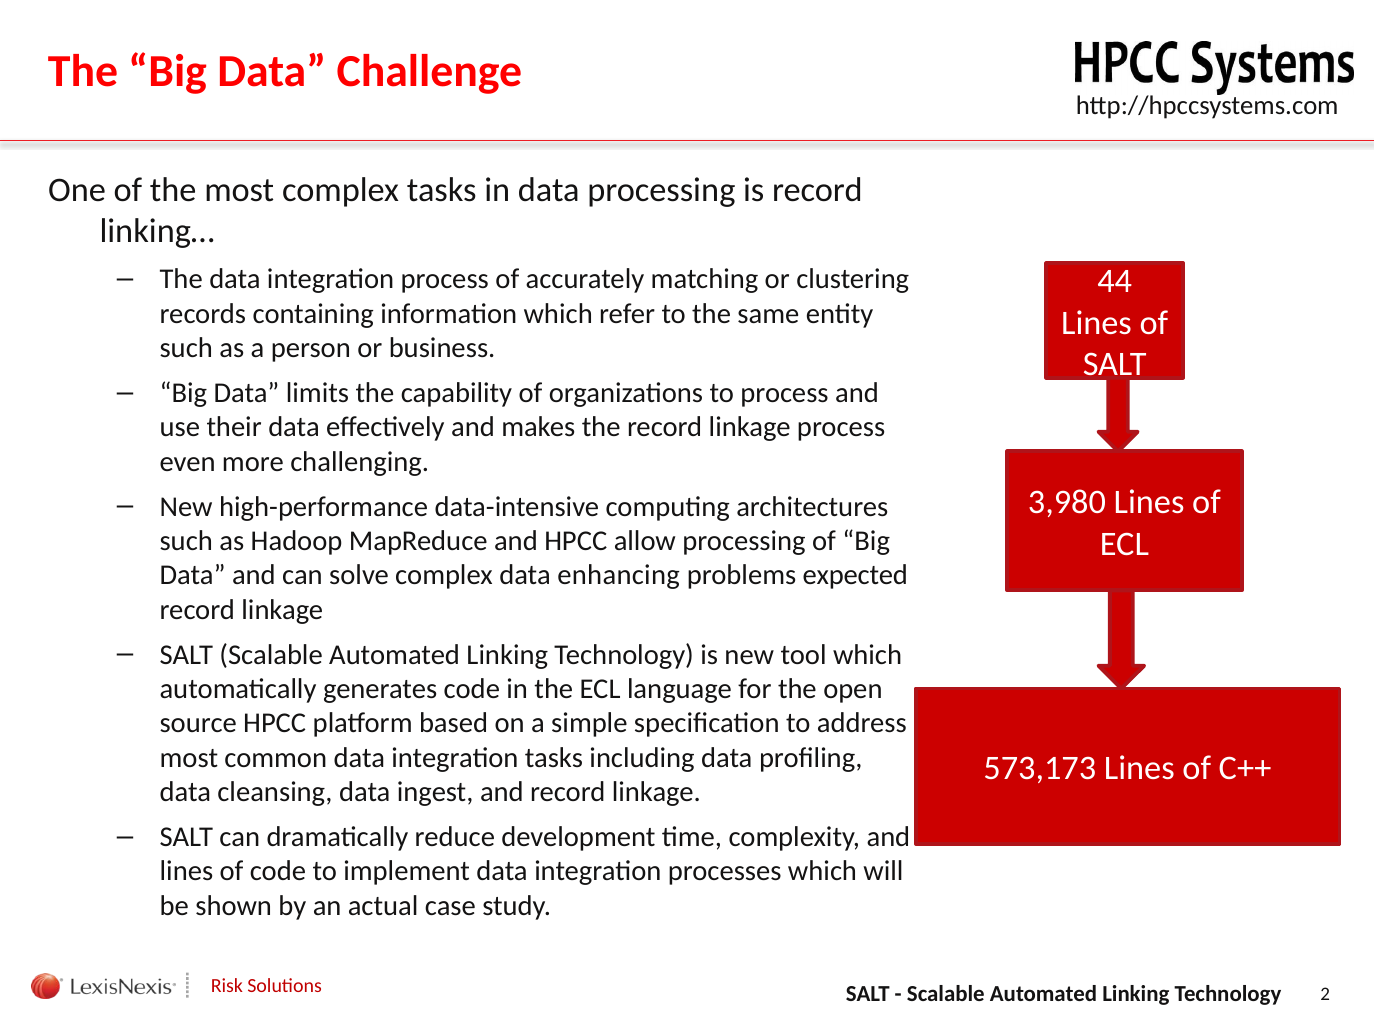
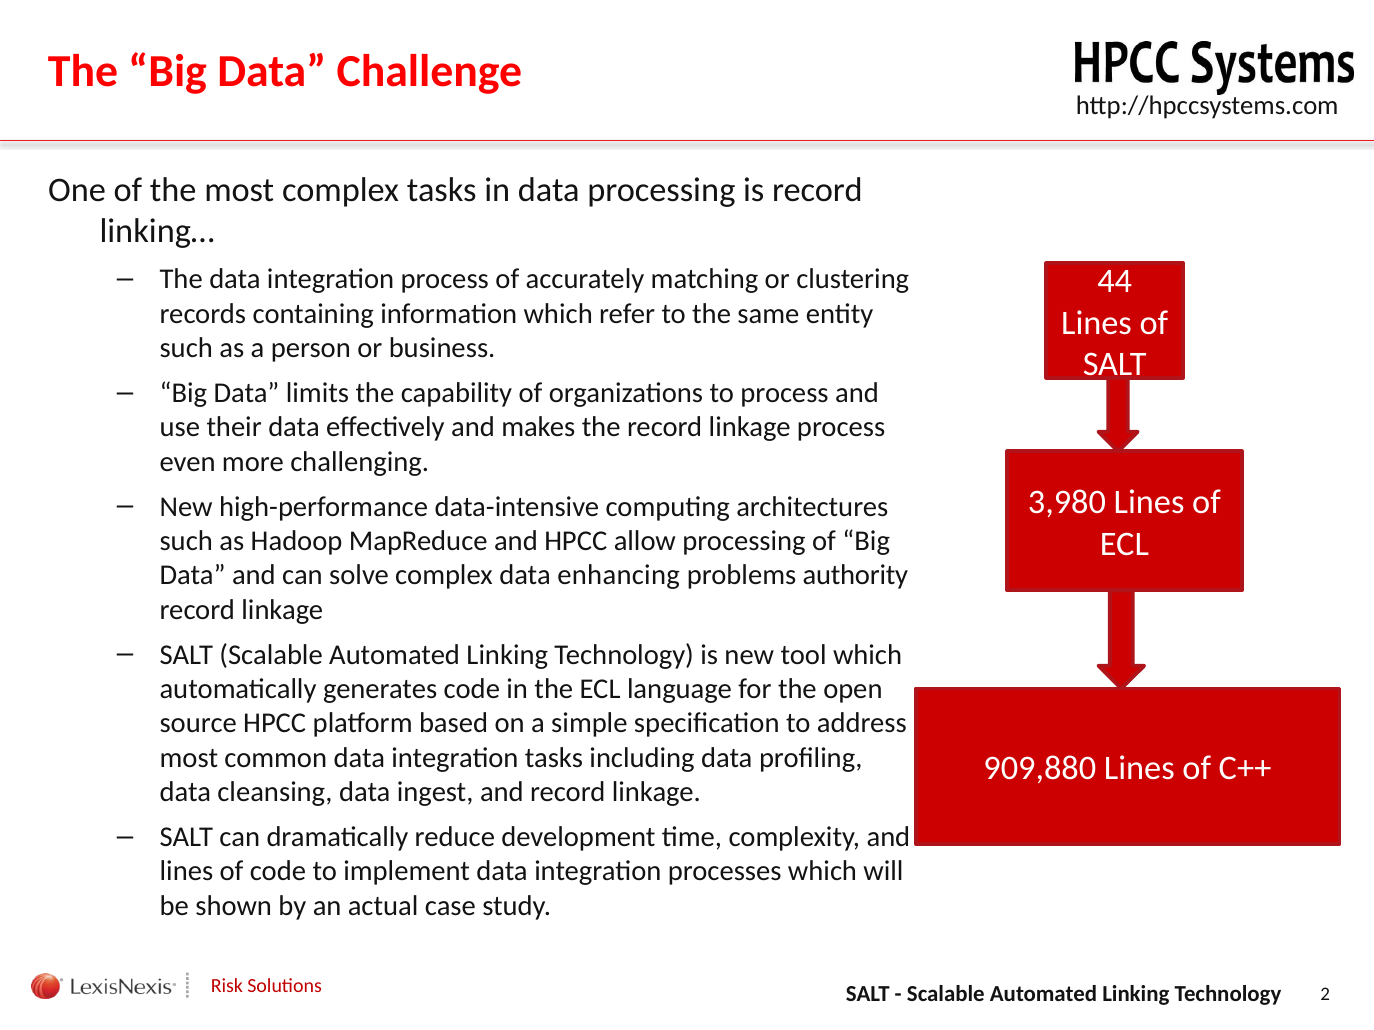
expected: expected -> authority (855, 576)
573,173: 573,173 -> 909,880 (1040, 769)
